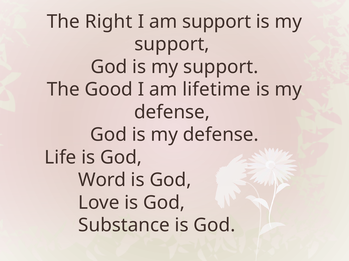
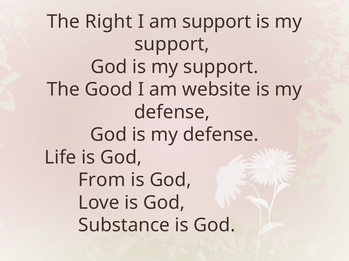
lifetime: lifetime -> website (217, 90)
Word: Word -> From (102, 180)
